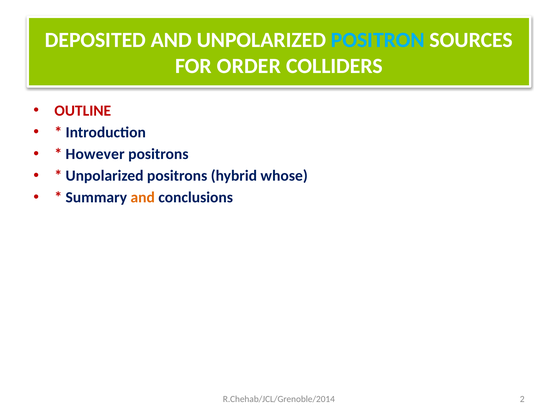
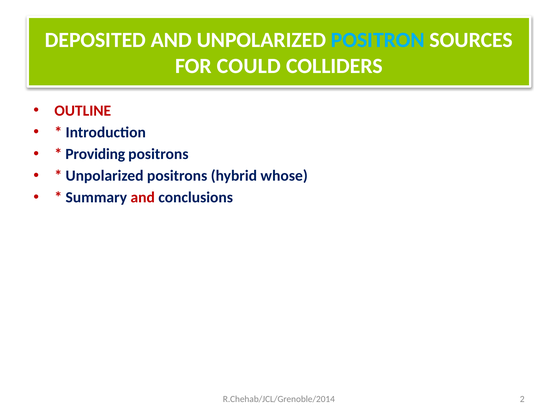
ORDER: ORDER -> COULD (249, 66)
However: However -> Providing (95, 154)
and colour: orange -> red (143, 198)
